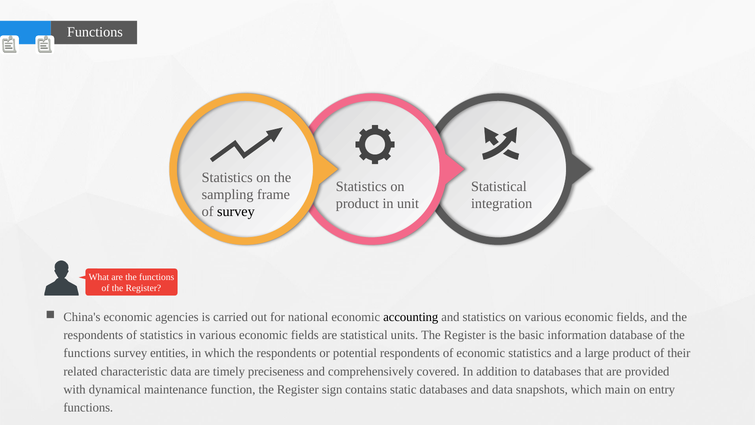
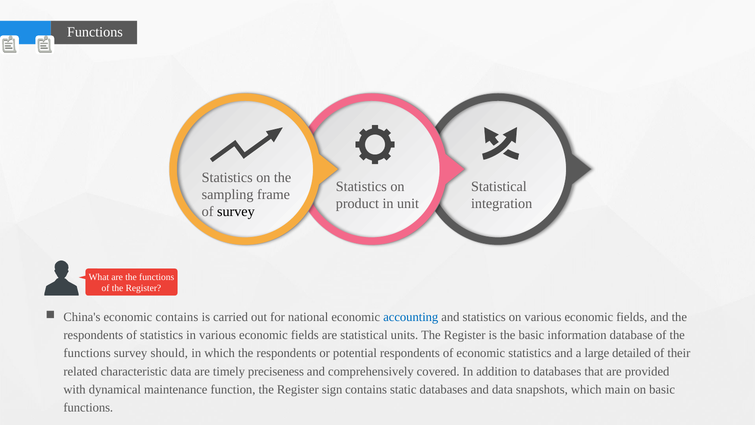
economic agencies: agencies -> contains (177, 317)
accounting colour: black -> blue (411, 317)
entities: entities -> should (169, 353)
large product: product -> detailed (632, 353)
on entry: entry -> basic (662, 389)
